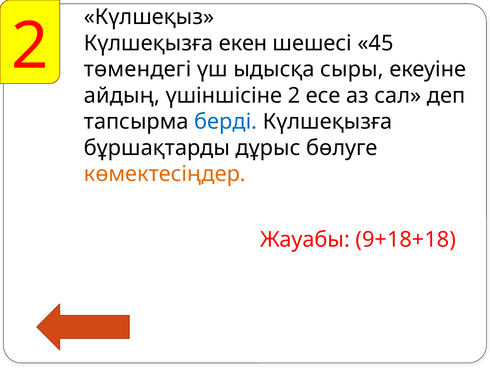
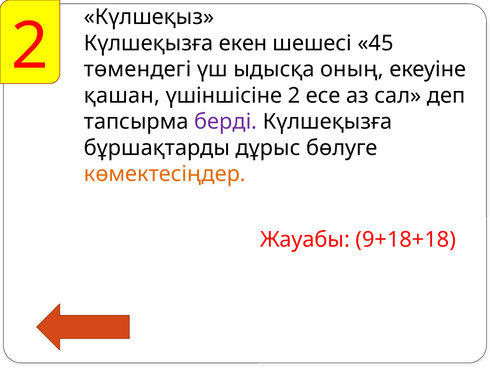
сыры: сыры -> оның (352, 69)
айдың: айдың -> қашан (122, 95)
берді colour: blue -> purple (226, 122)
